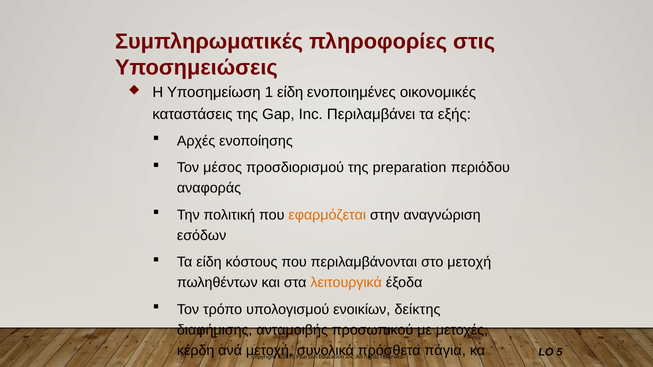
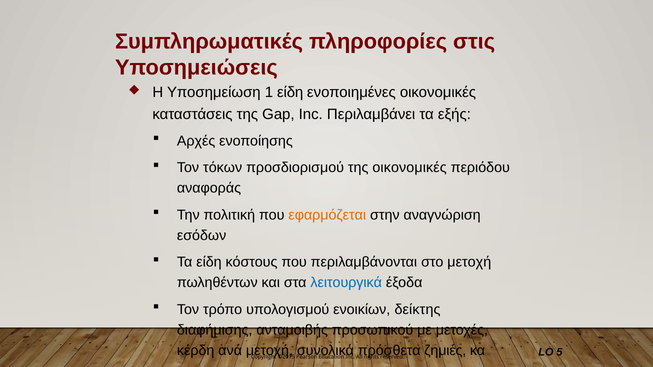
μέσος: μέσος -> τόκων (223, 168)
της preparation: preparation -> οικονομικές (410, 168)
λειτουργικά colour: orange -> blue (346, 283)
πάγια: πάγια -> ζημιές (445, 351)
